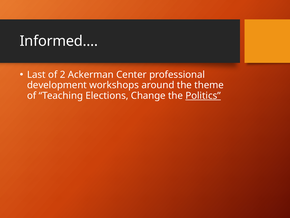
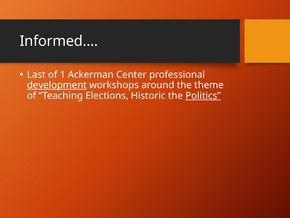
2: 2 -> 1 (63, 75)
development underline: none -> present (57, 85)
Change: Change -> Historic (148, 95)
